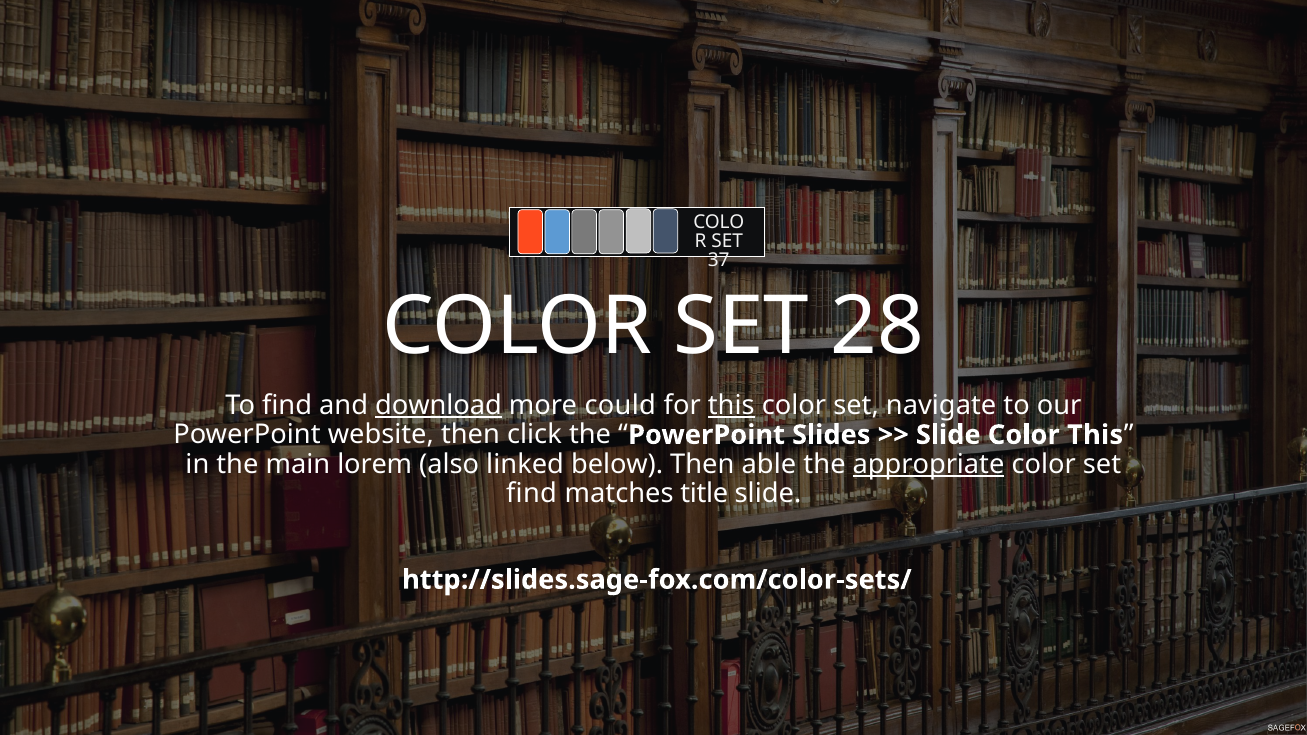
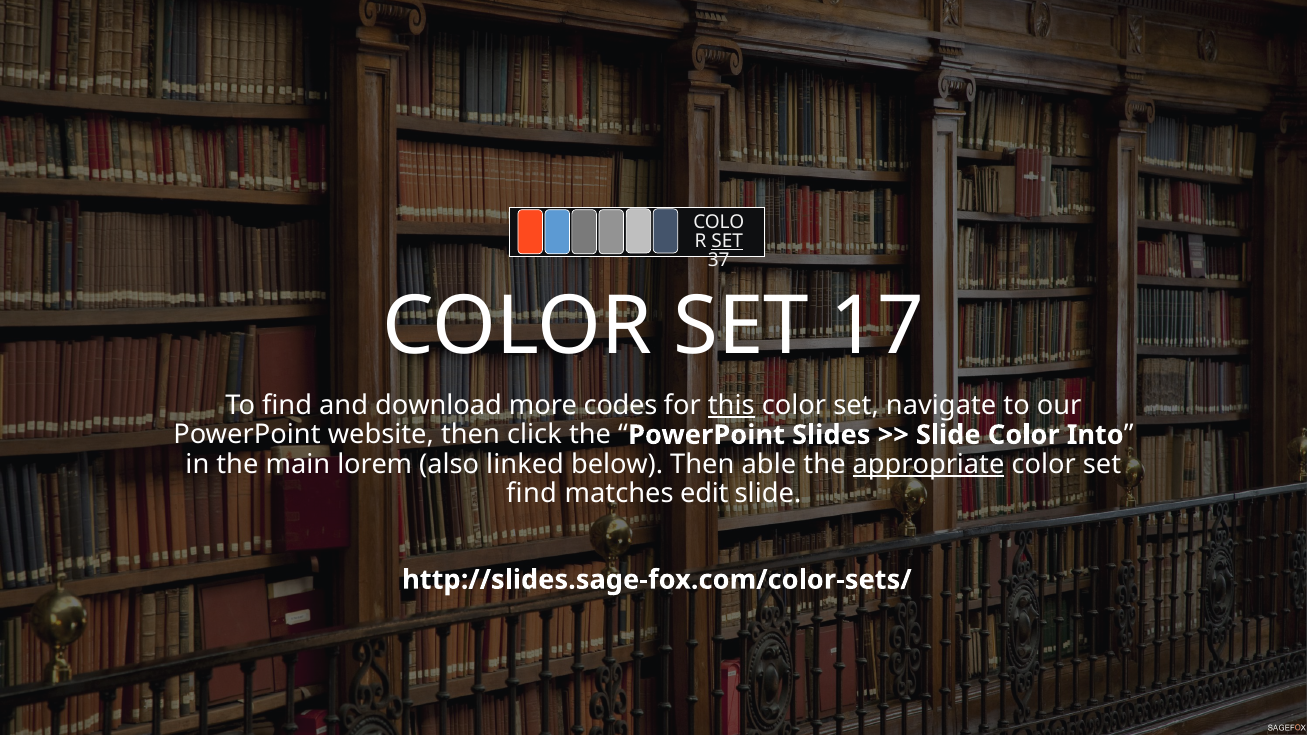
SET underline: none -> present (727, 242)
28: 28 -> 17 (877, 327)
download underline: present -> none (439, 406)
could: could -> codes (621, 406)
Color This: This -> Into (1095, 435)
title: title -> edit (704, 494)
